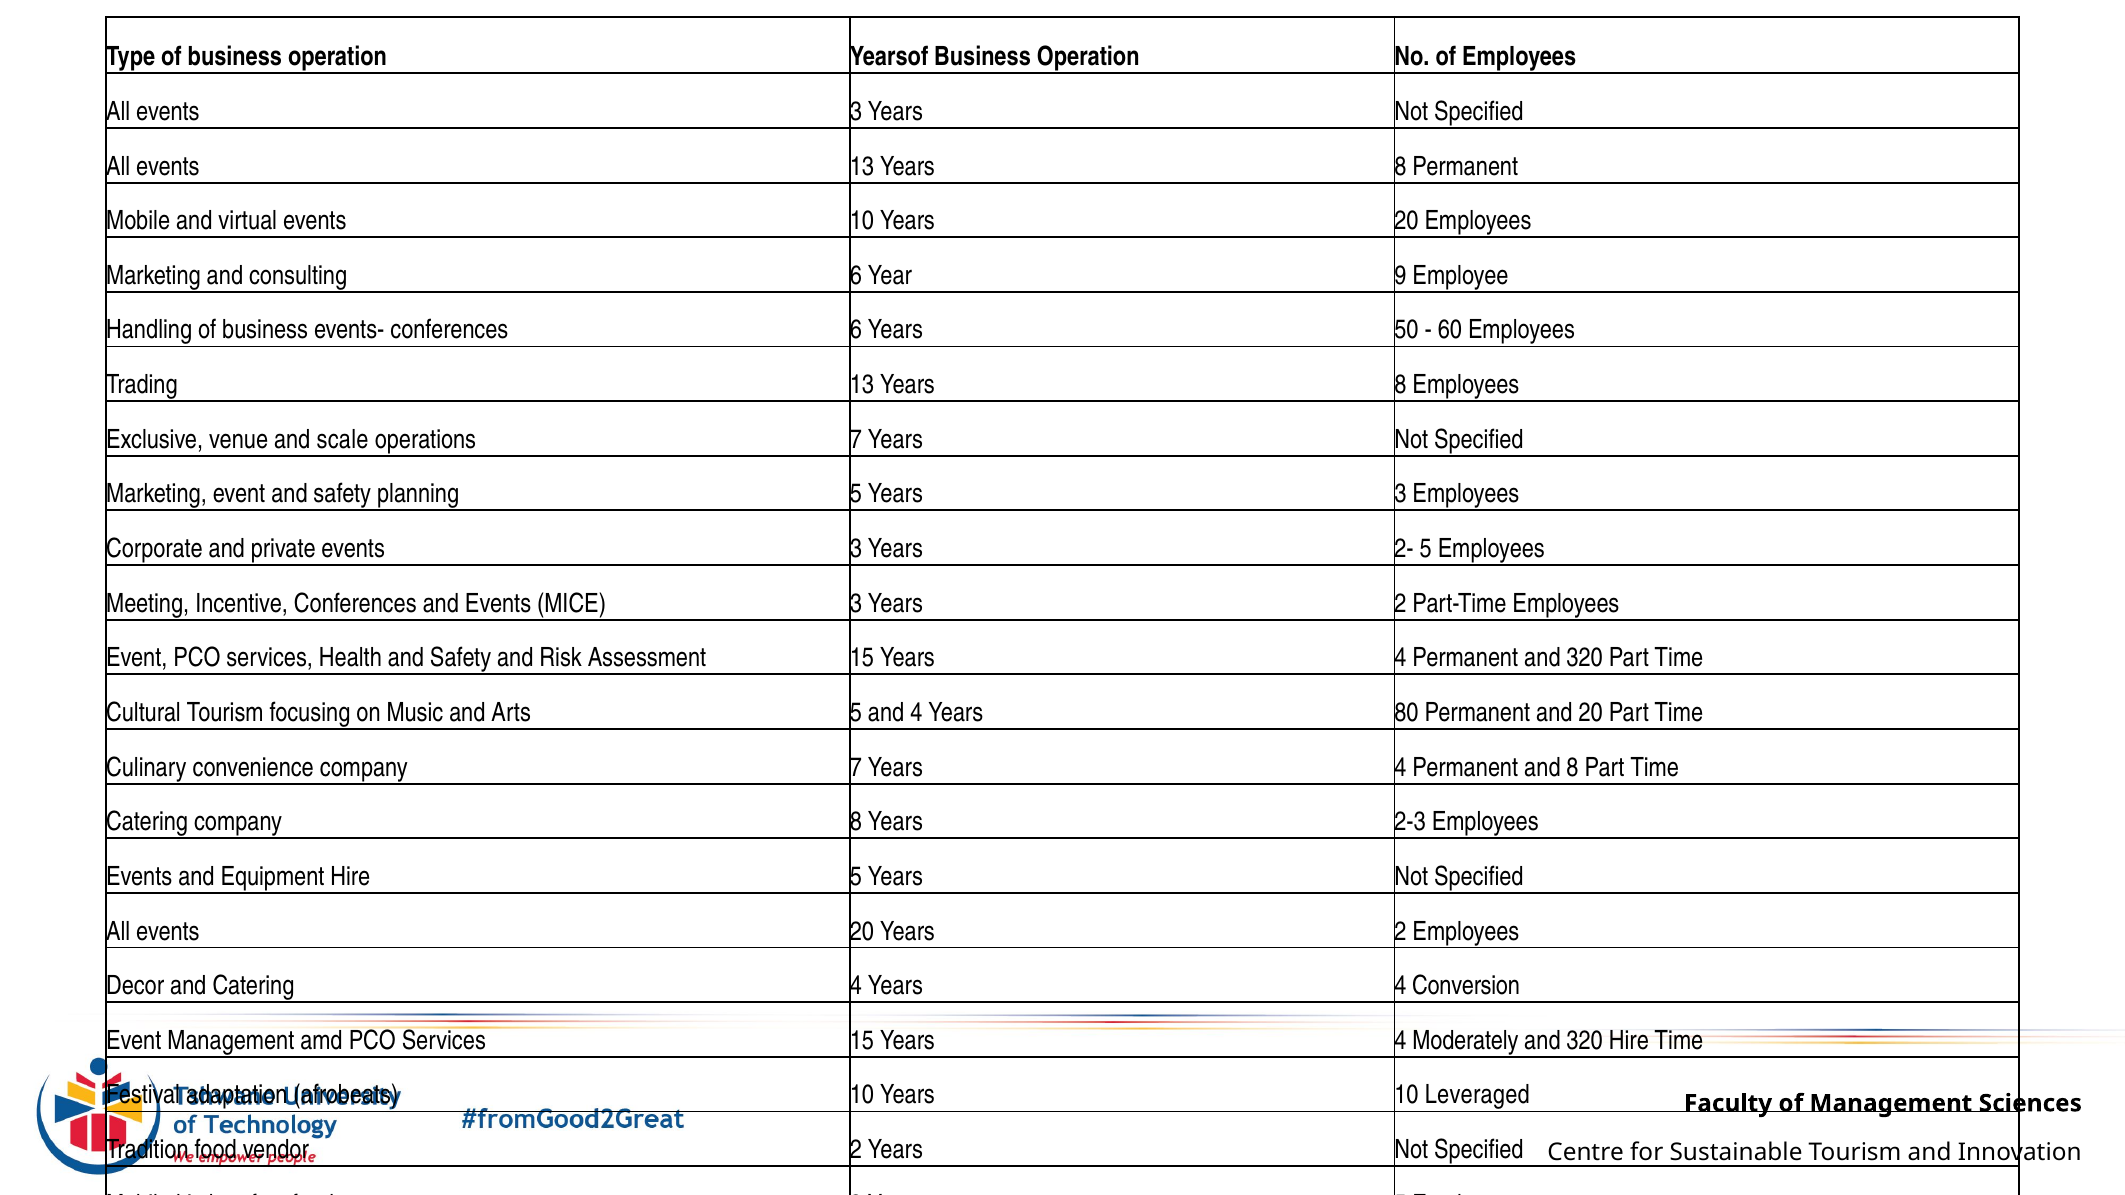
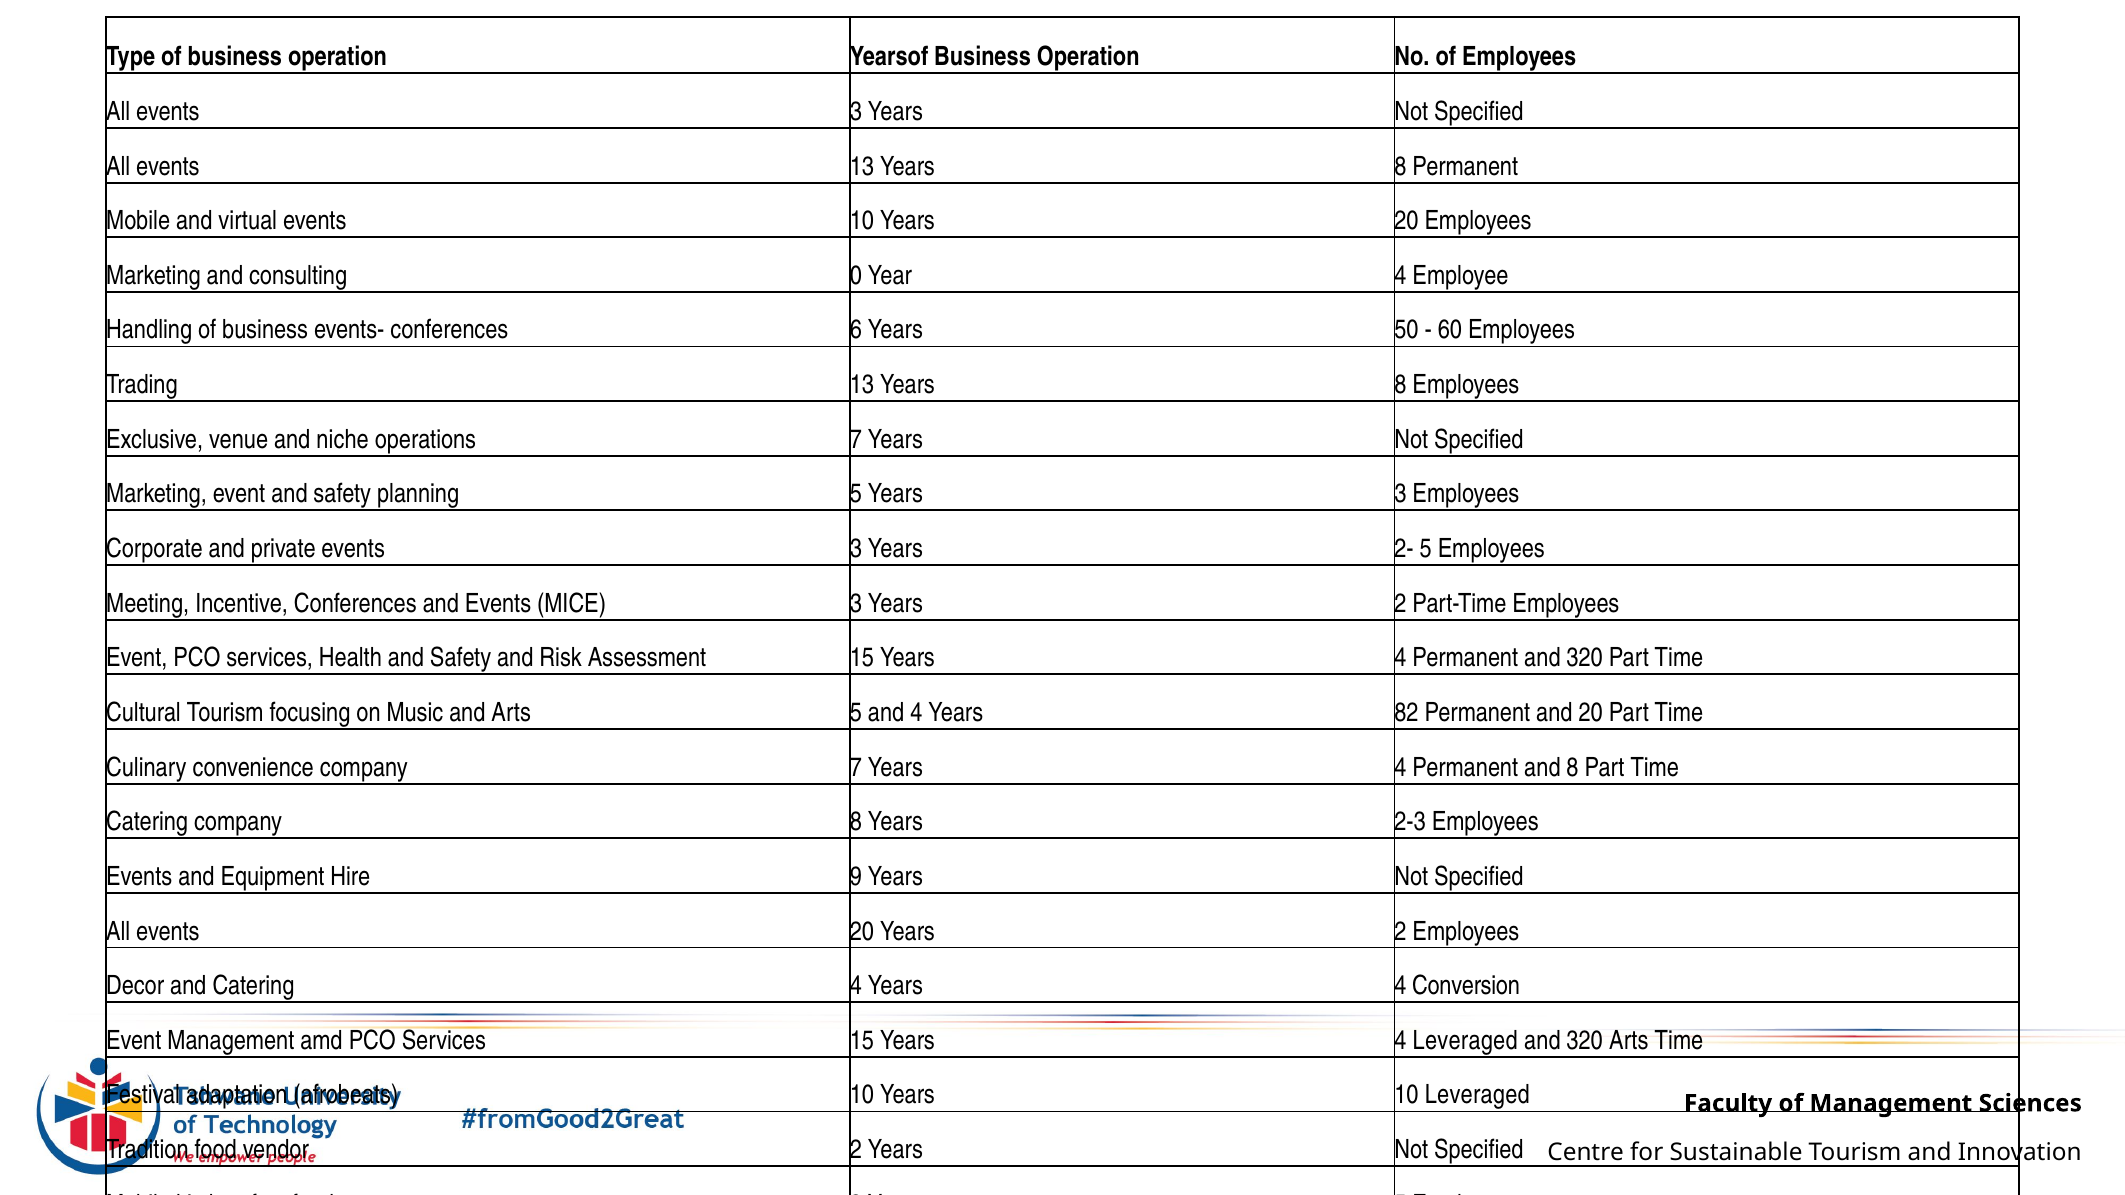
consulting 6: 6 -> 0 (856, 276)
Year 9: 9 -> 4 (1401, 276)
scale: scale -> niche (343, 440)
80: 80 -> 82 (1407, 713)
Hire 5: 5 -> 9 (856, 877)
4 Moderately: Moderately -> Leveraged (1465, 1041)
320 Hire: Hire -> Arts (1629, 1041)
